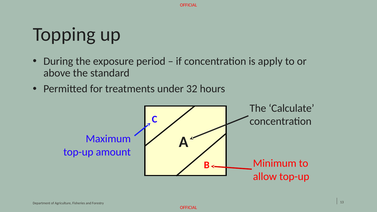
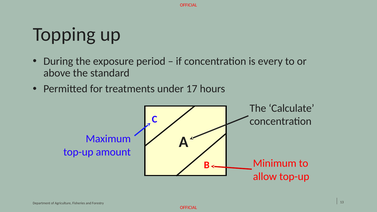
apply: apply -> every (270, 61)
32: 32 -> 17 (192, 89)
